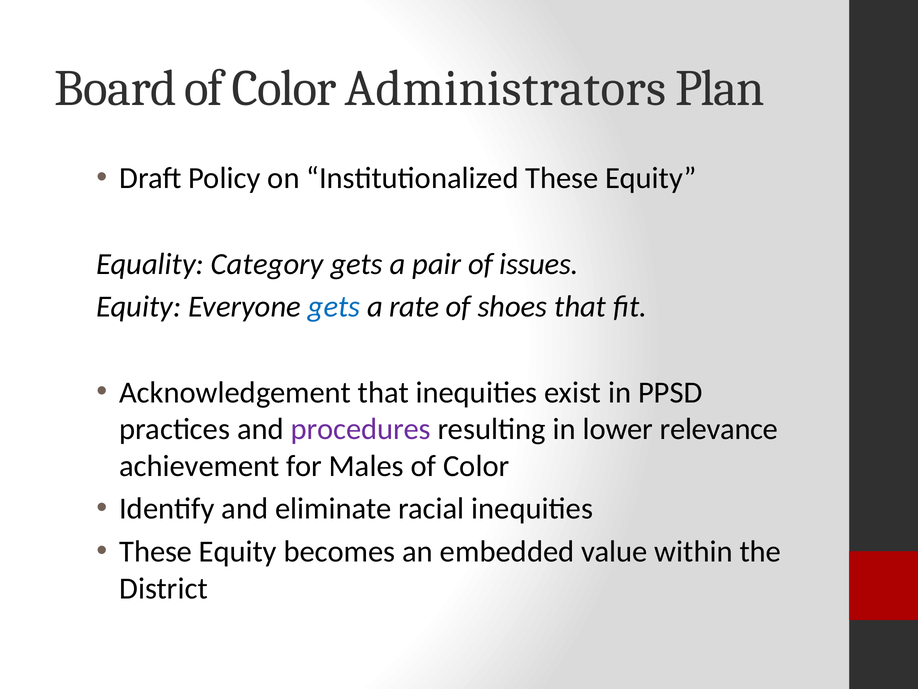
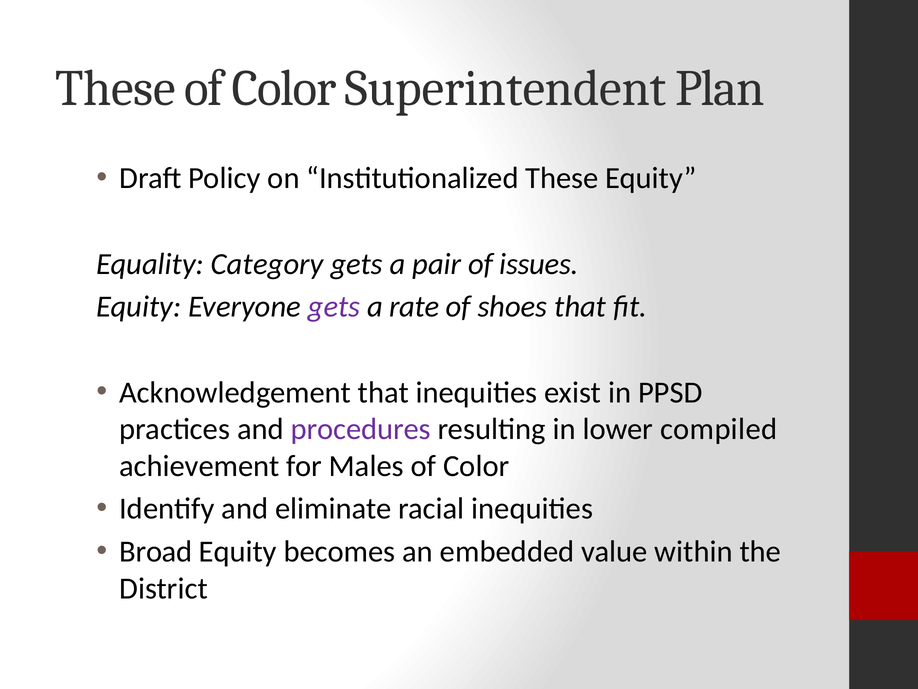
Board: Board -> These (115, 88)
Administrators: Administrators -> Superintendent (506, 88)
gets colour: blue -> purple (334, 307)
relevance: relevance -> compiled (719, 429)
These: These -> Broad (156, 551)
